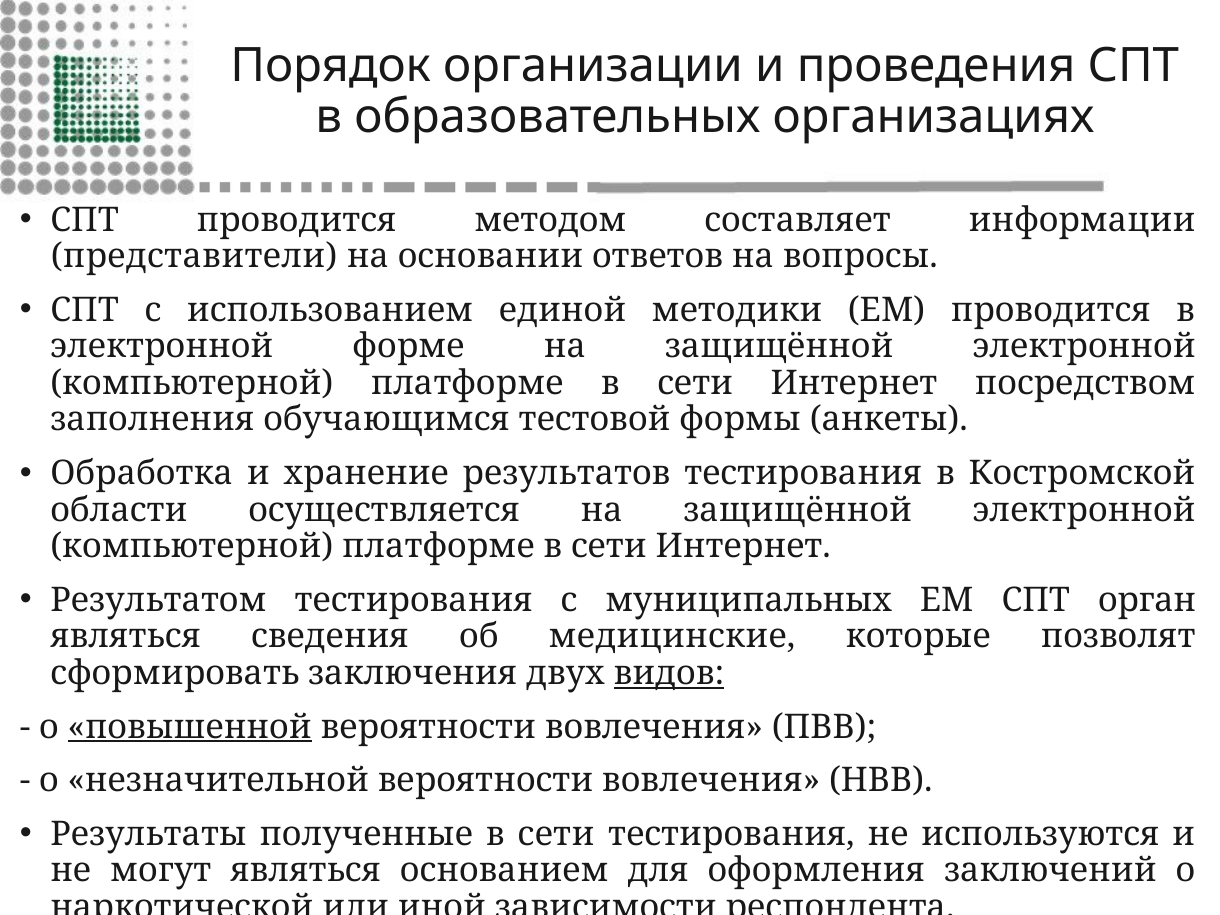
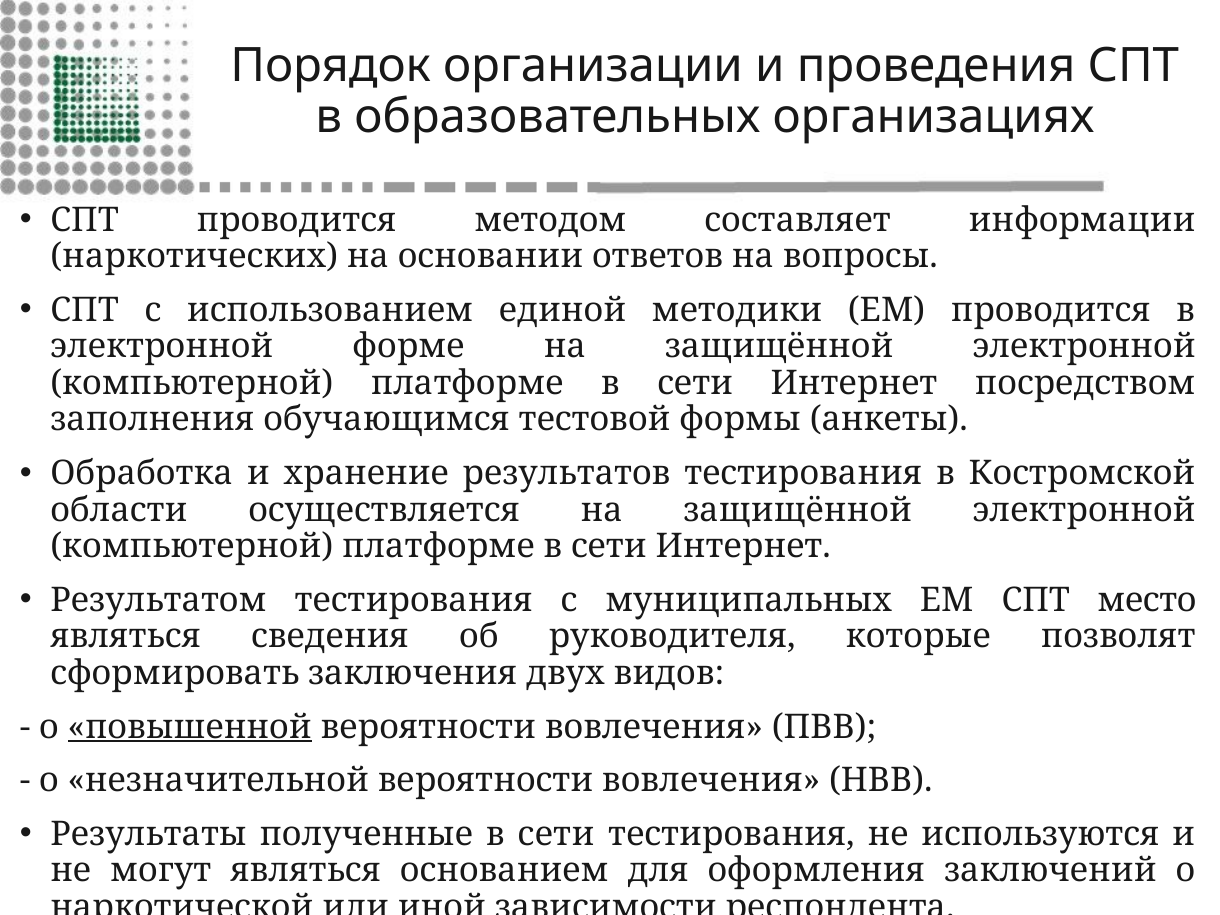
представители: представители -> наркотических (194, 256)
орган: орган -> место (1147, 600)
медицинские: медицинские -> руководителя (672, 637)
видов underline: present -> none (669, 673)
